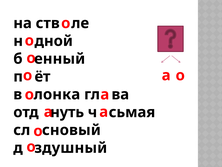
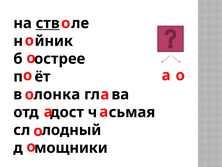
ств underline: none -> present (48, 23)
дной: дной -> йник (54, 41)
енный: енный -> острее (60, 59)
нуть: нуть -> дост (67, 112)
сновый: сновый -> лодный (72, 130)
здушный: здушный -> мощники (71, 147)
